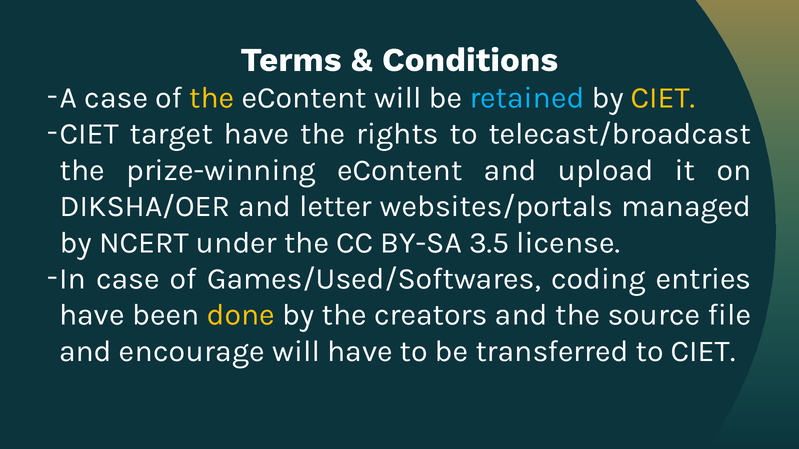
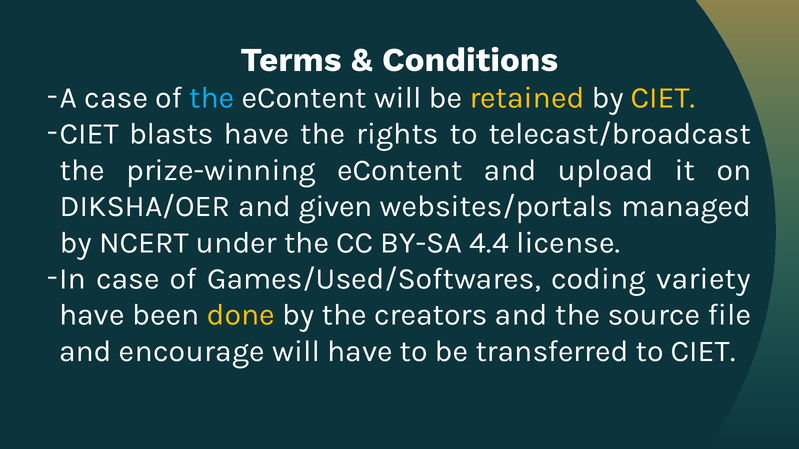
the colour: yellow -> light blue (212, 98)
retained colour: light blue -> yellow (527, 98)
target: target -> blasts (172, 134)
letter: letter -> given (336, 207)
3.5: 3.5 -> 4.4 (489, 243)
entries: entries -> variety (703, 279)
